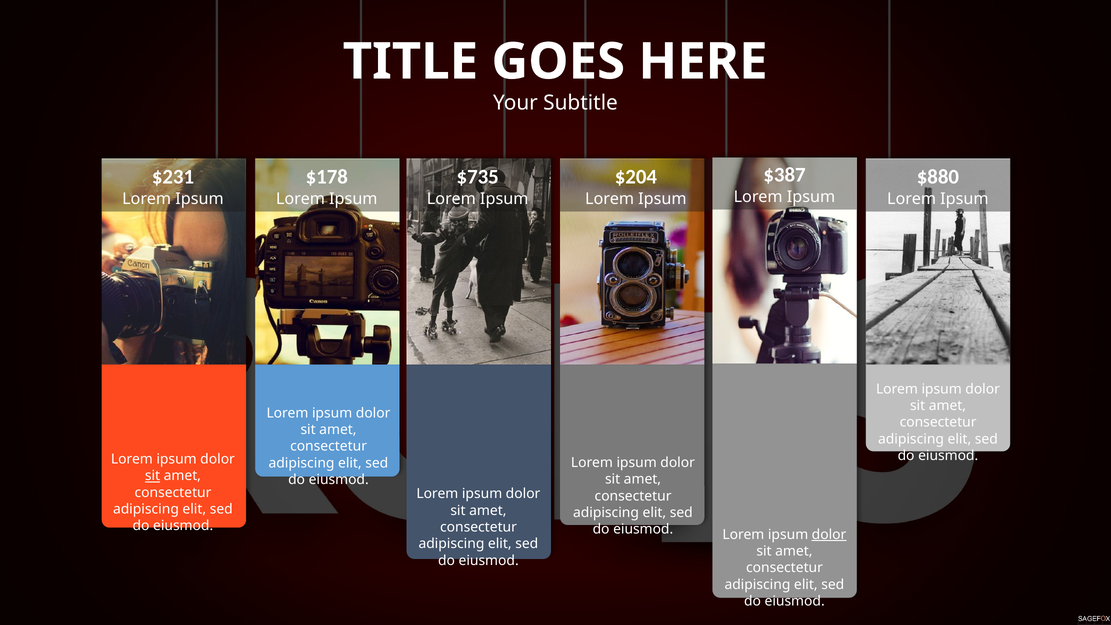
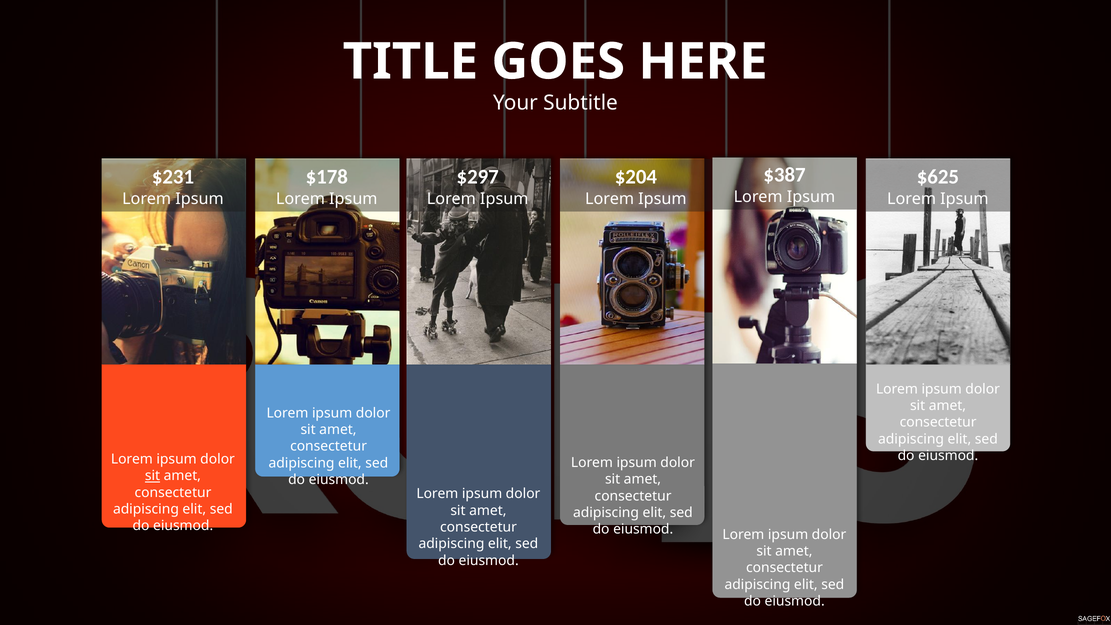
$735: $735 -> $297 (478, 177)
$880: $880 -> $625 (938, 177)
dolor underline: present -> none (829, 534)
